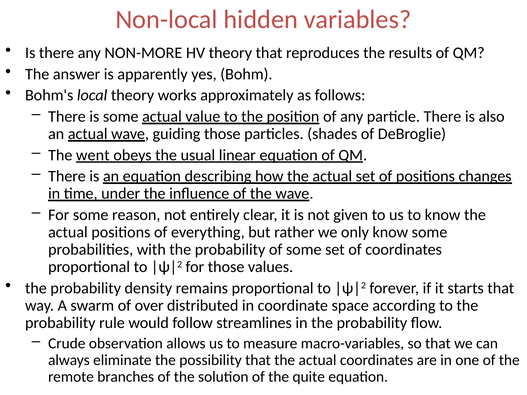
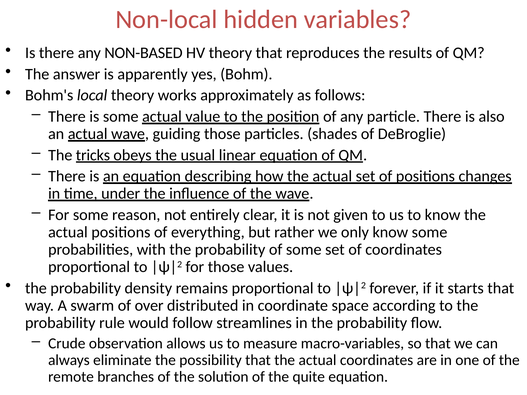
NON-MORE: NON-MORE -> NON-BASED (143, 53)
went: went -> tricks (93, 155)
